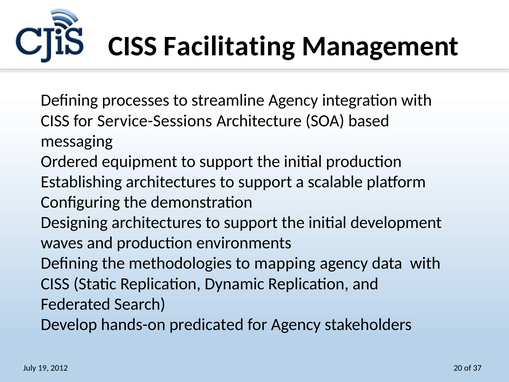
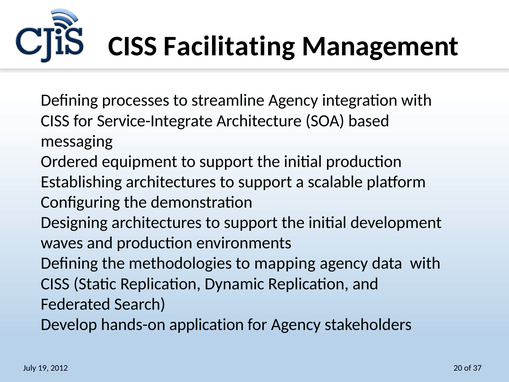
Service-Sessions: Service-Sessions -> Service-Integrate (155, 121)
predicated: predicated -> application (207, 324)
